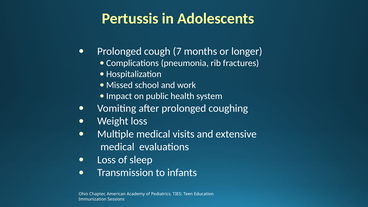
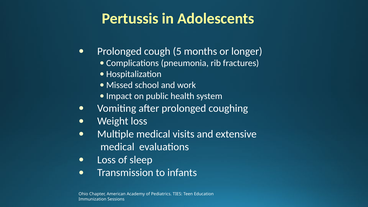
7: 7 -> 5 (177, 51)
